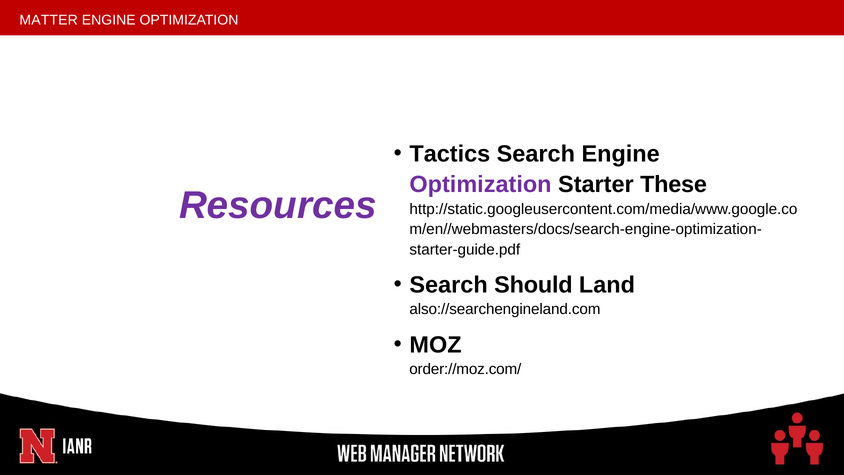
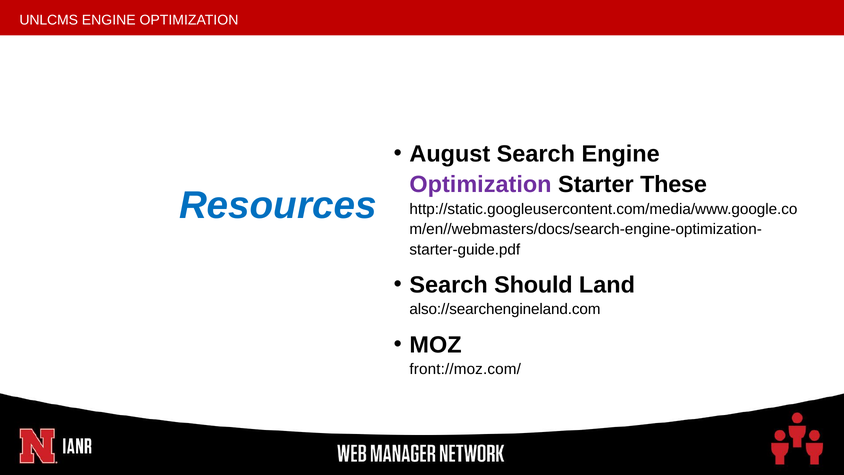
MATTER: MATTER -> UNLCMS (49, 20)
Tactics: Tactics -> August (450, 154)
Resources colour: purple -> blue (278, 205)
order://moz.com/: order://moz.com/ -> front://moz.com/ (465, 369)
